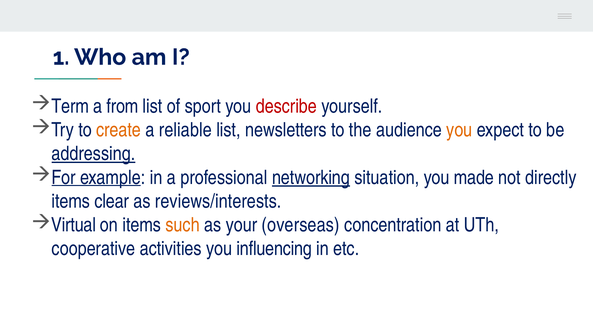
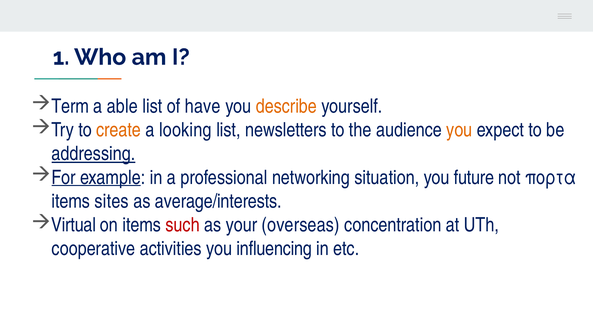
from: from -> able (122, 106)
sport: sport -> have (203, 106)
describe colour: red -> orange (286, 106)
reliable: reliable -> looking (185, 130)
networking underline: present -> none (311, 177)
made: made -> future (474, 177)
directly: directly -> πόρτα (551, 177)
clear: clear -> sites (112, 201)
reviews/interests: reviews/interests -> average/interests (218, 201)
such colour: orange -> red (183, 225)
